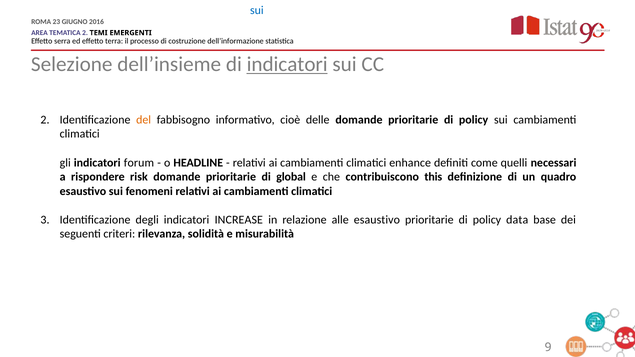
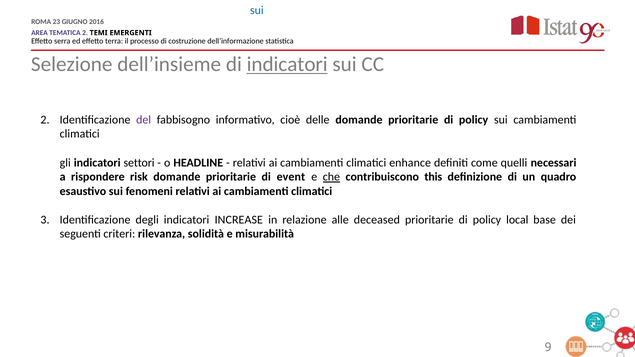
del colour: orange -> purple (144, 120)
forum: forum -> settori (139, 163)
global: global -> event (291, 177)
che underline: none -> present (331, 177)
alle esaustivo: esaustivo -> deceased (377, 220)
data: data -> local (517, 220)
